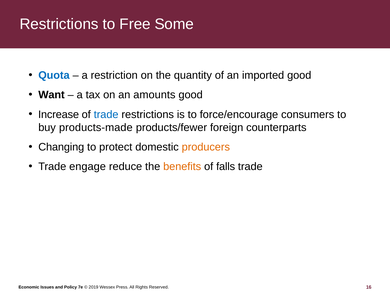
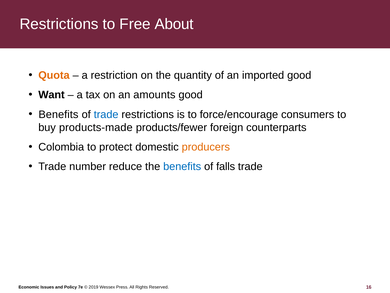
Some: Some -> About (174, 24)
Quota colour: blue -> orange (54, 75)
Increase: Increase -> Benefits (58, 114)
Changing: Changing -> Colombia (61, 147)
engage: engage -> number (88, 166)
benefits colour: orange -> blue (182, 166)
